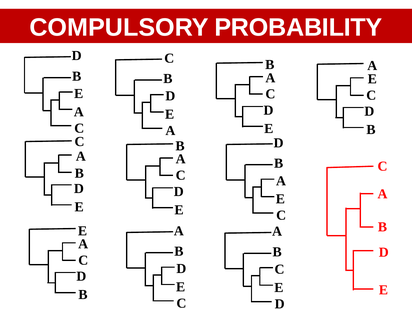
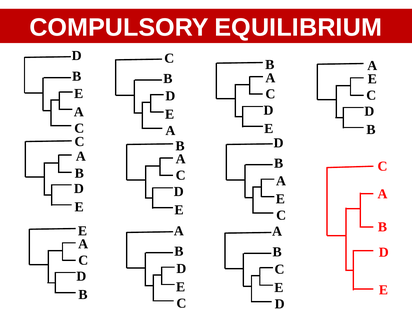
PROBABILITY: PROBABILITY -> EQUILIBRIUM (298, 28)
